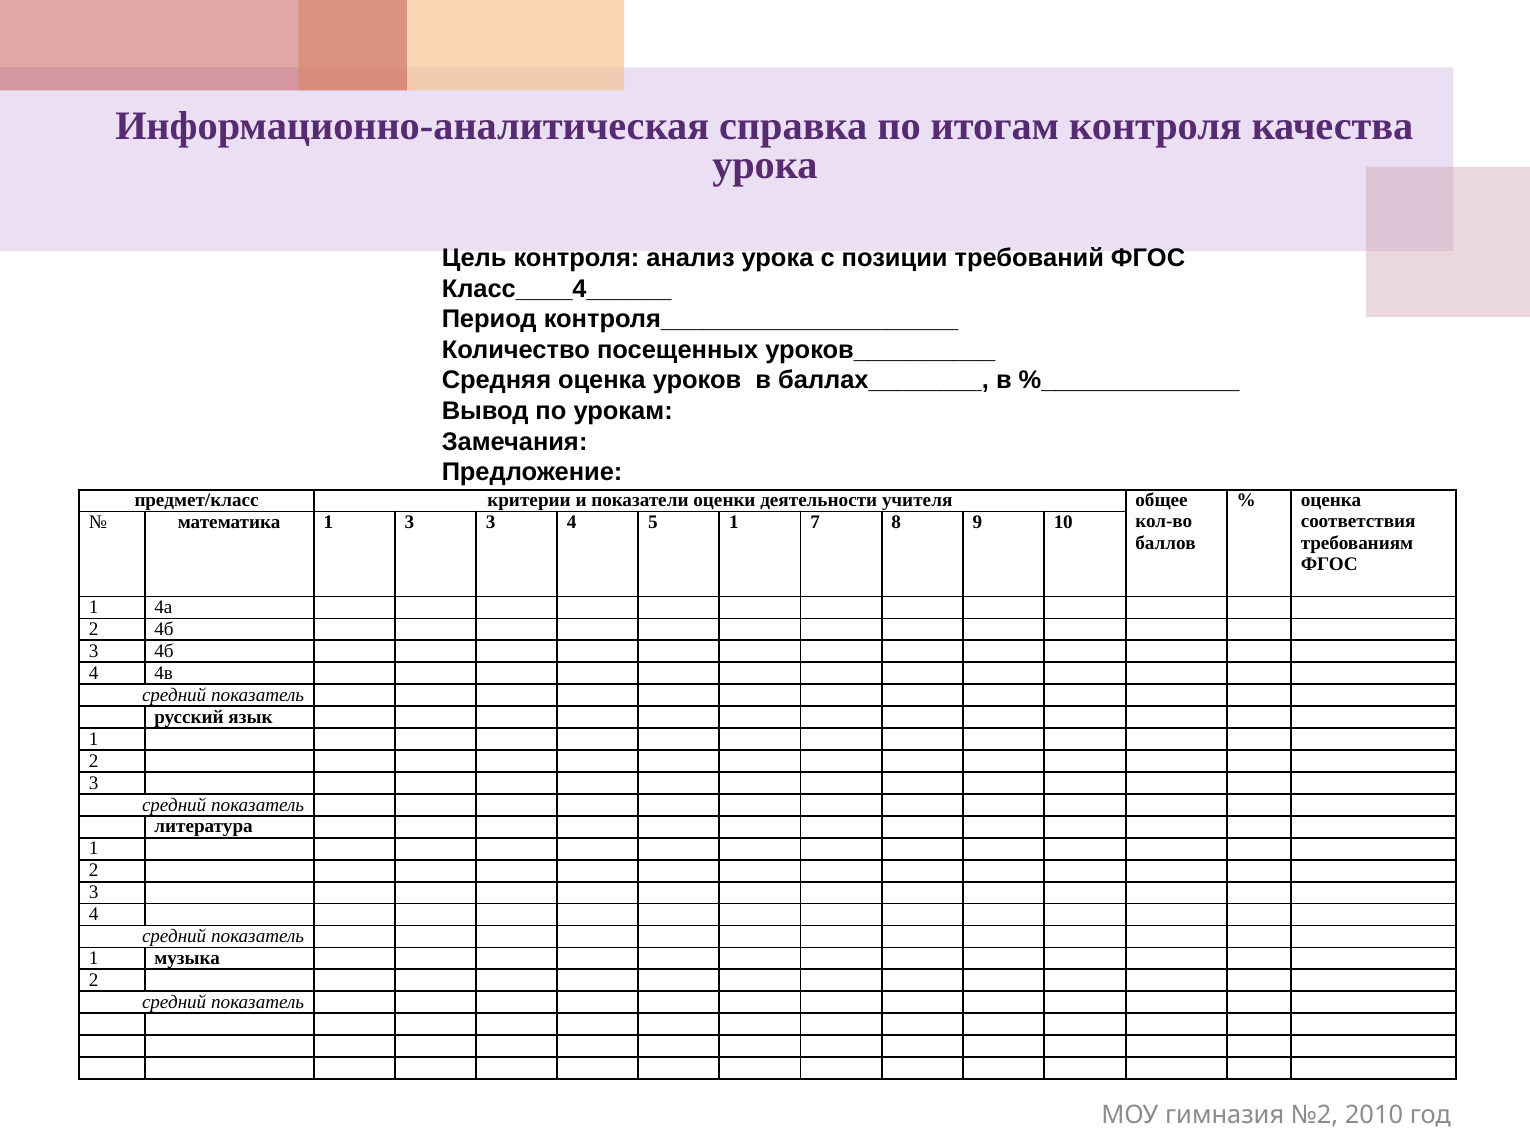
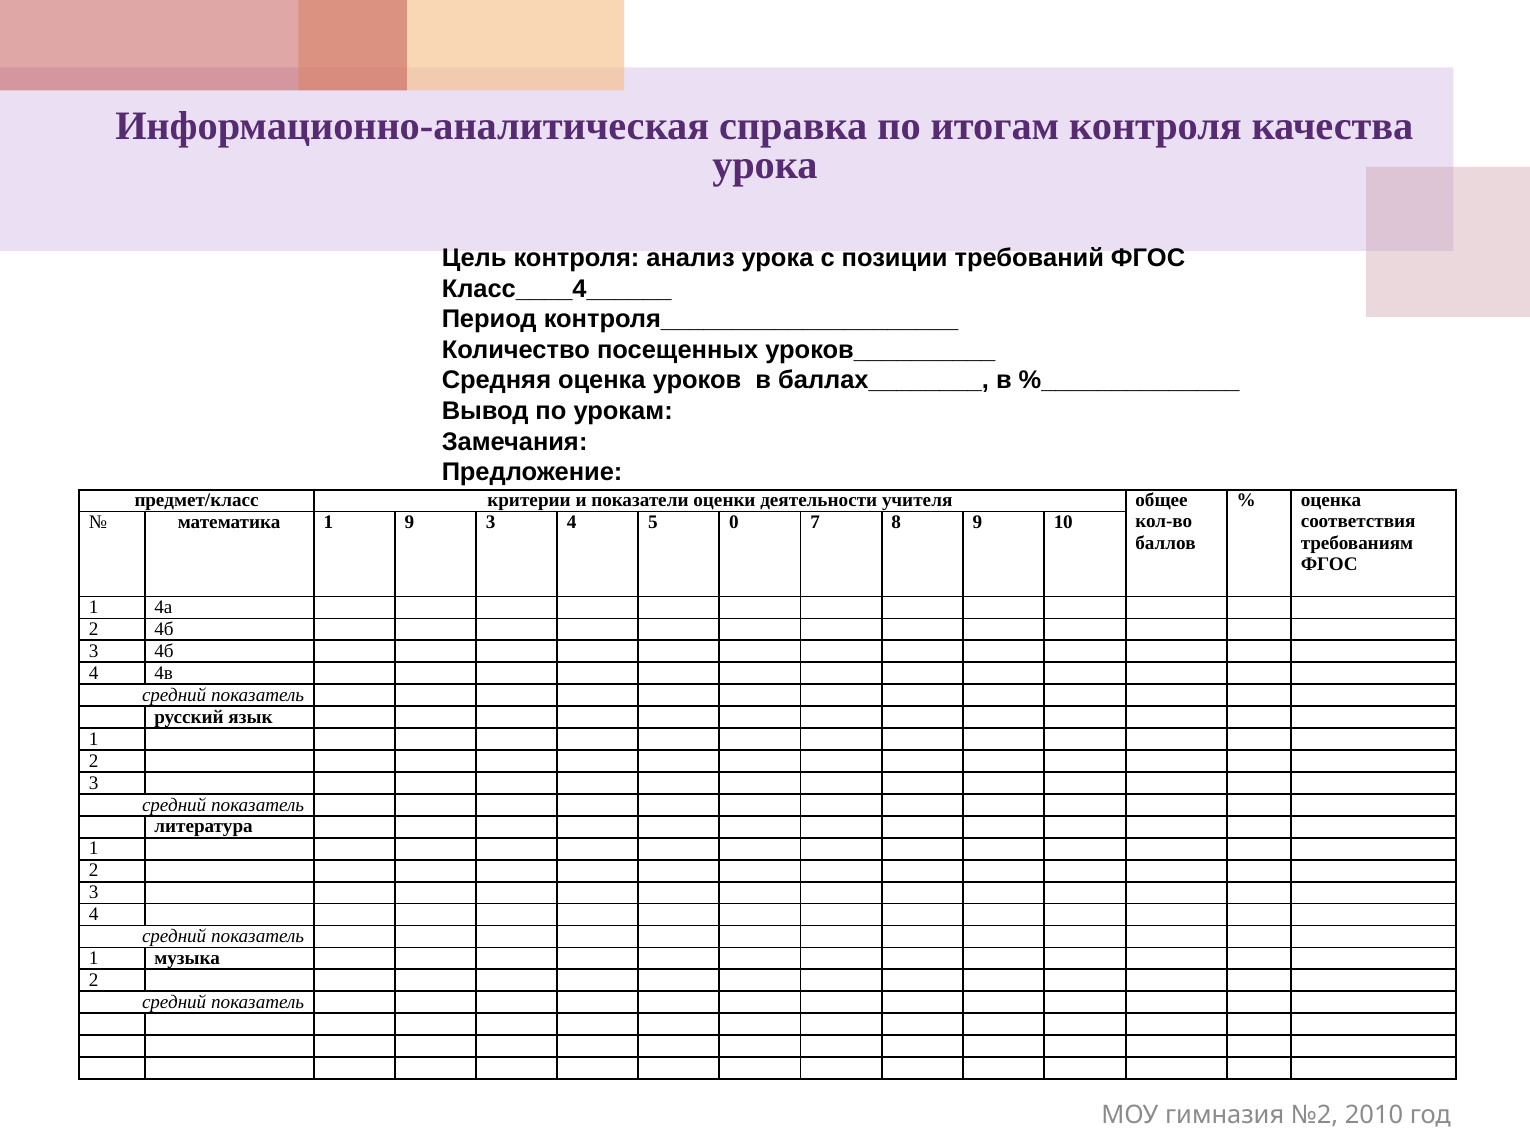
1 3: 3 -> 9 (409, 522)
5 1: 1 -> 0 (734, 522)
